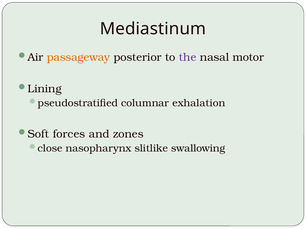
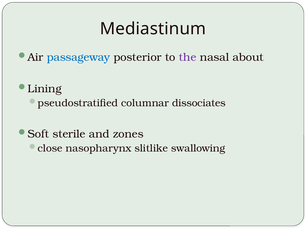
passageway colour: orange -> blue (79, 57)
motor: motor -> about (248, 57)
exhalation: exhalation -> dissociates (199, 103)
forces: forces -> sterile (69, 134)
